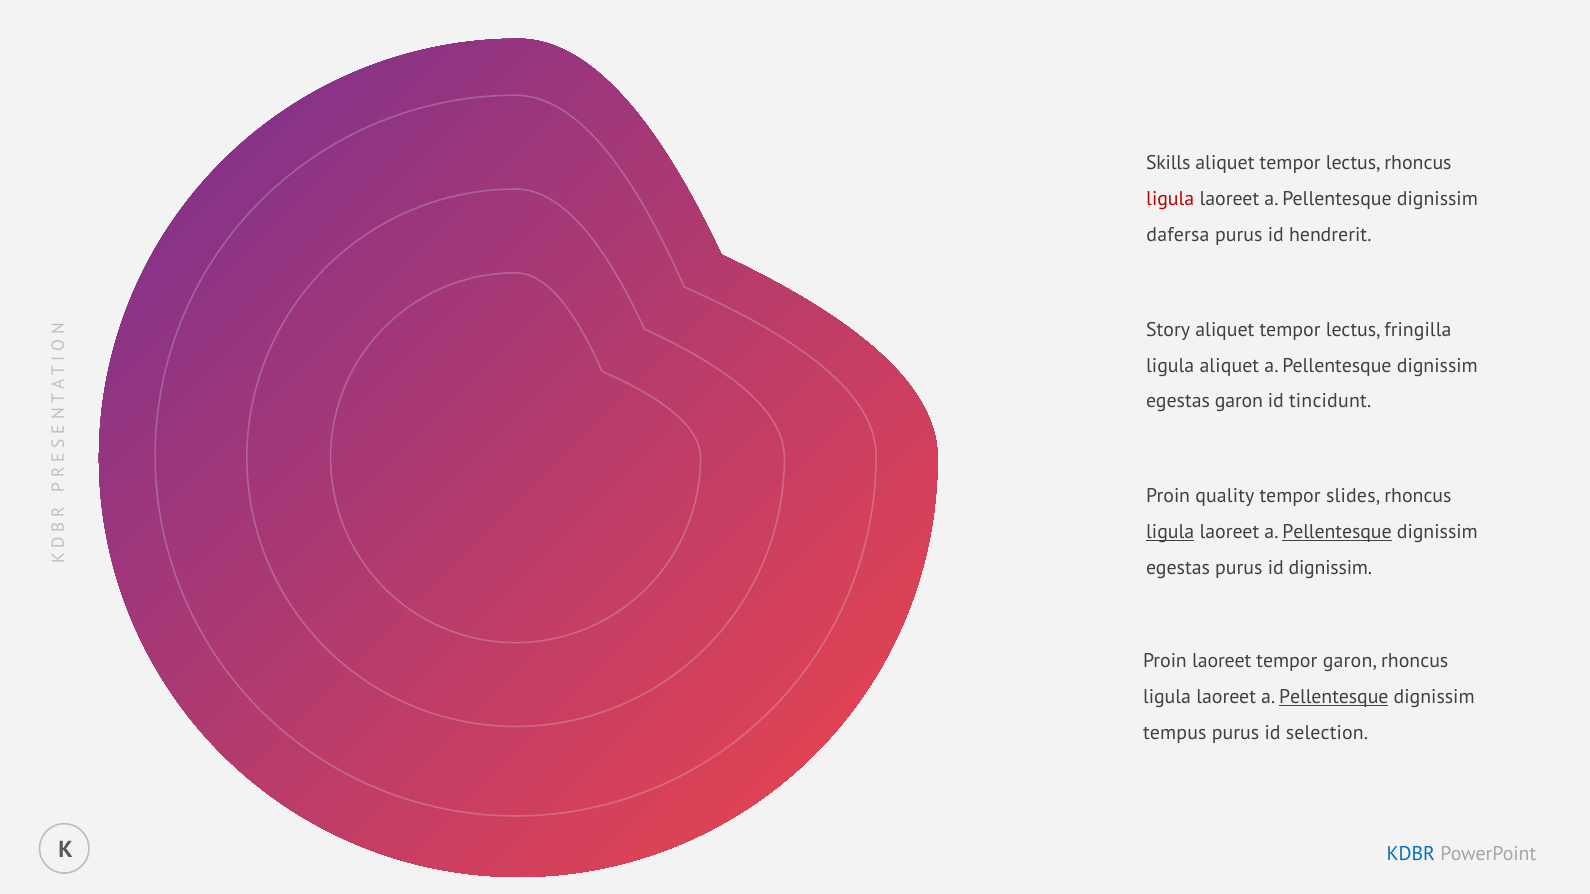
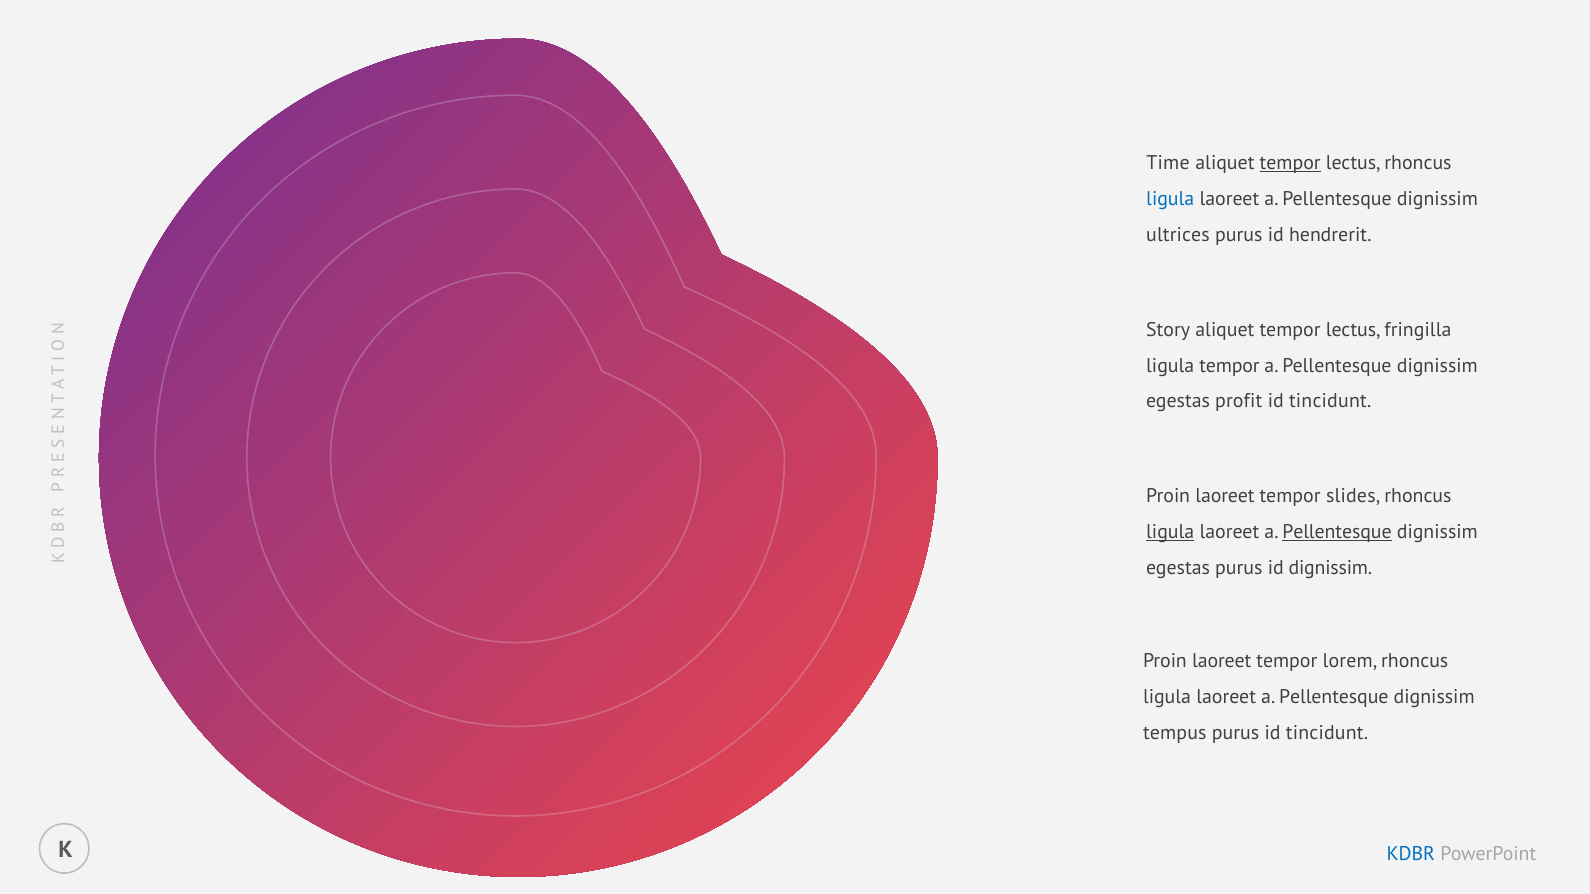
Skills: Skills -> Time (1168, 163)
tempor underline: none -> present (1290, 163)
ligula colour: red -> blue (1170, 199)
dafersa: dafersa -> ultrices (1178, 235)
ligula aliquet: aliquet -> tempor (1230, 366)
egestas garon: garon -> profit (1239, 401)
quality: quality -> laoreet (1225, 497)
tempor garon: garon -> lorem (1350, 661)
Pellentesque underline: present -> none (1334, 697)
purus id selection: selection -> tincidunt (1327, 733)
